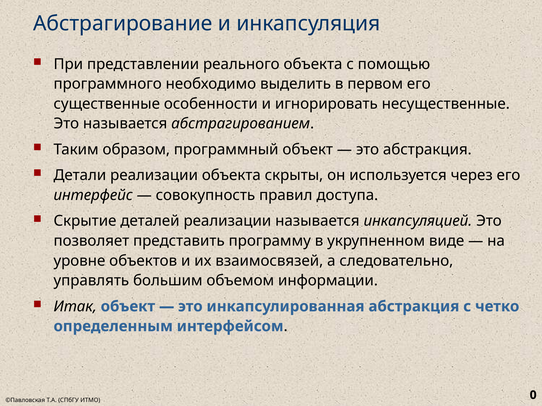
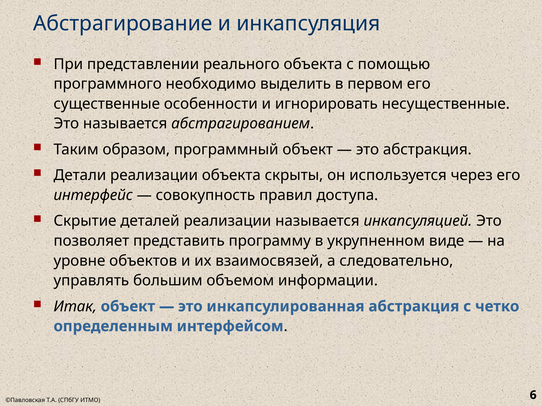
0: 0 -> 6 (533, 395)
